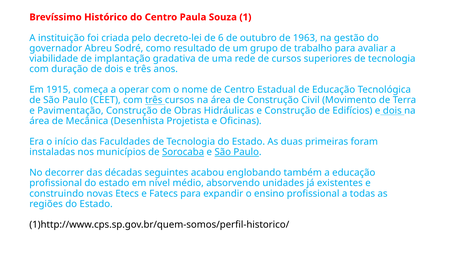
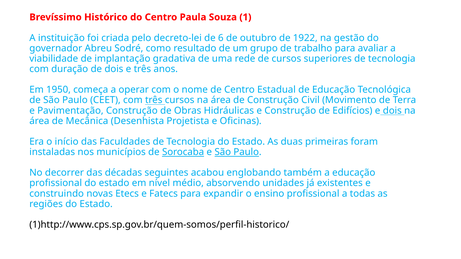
1963: 1963 -> 1922 (305, 38)
1915: 1915 -> 1950 (58, 90)
